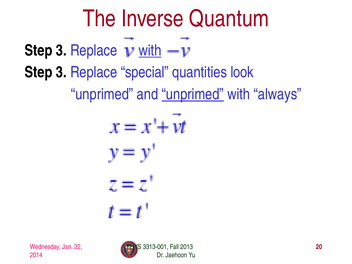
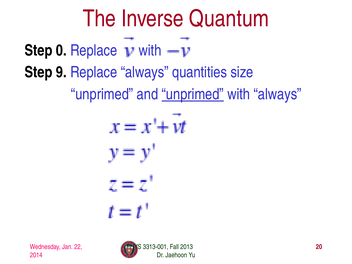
3: 3 -> 0 (61, 50)
with underline: present -> none (150, 50)
3: 3 -> 9 (61, 72)
Replace special: special -> always (145, 72)
look: look -> size (242, 72)
